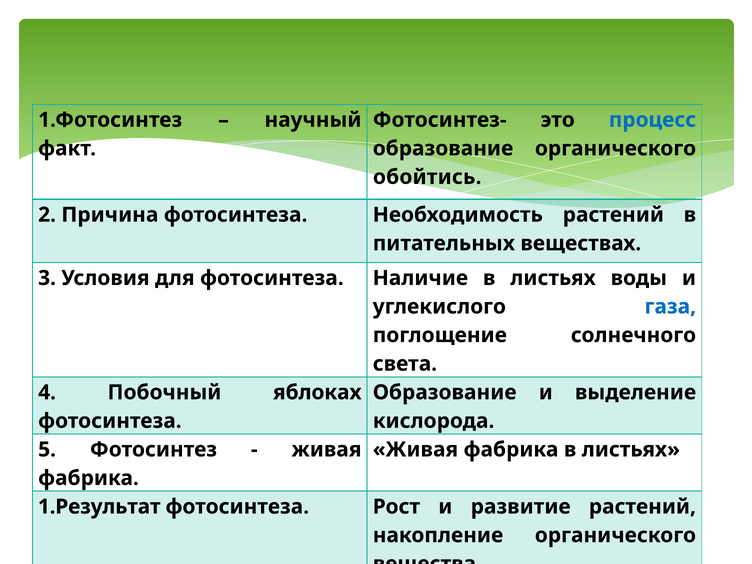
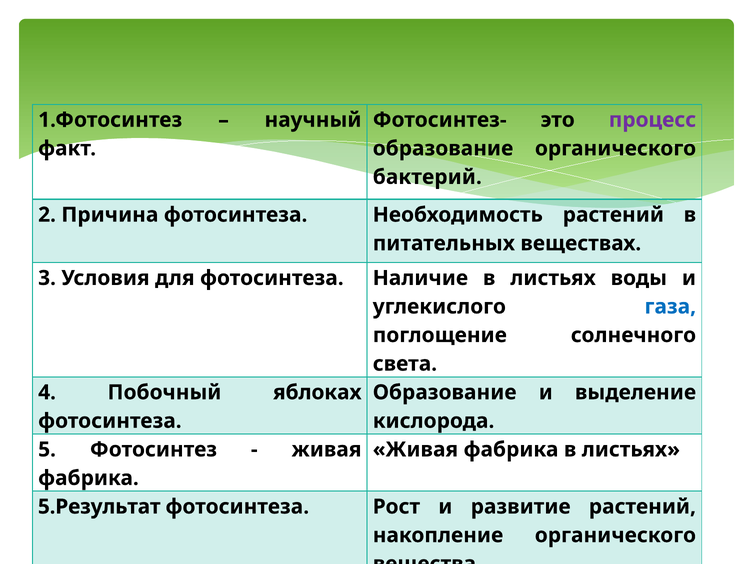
процесс colour: blue -> purple (652, 120)
обойтись: обойтись -> бактерий (427, 177)
1.Результат: 1.Результат -> 5.Результат (99, 507)
